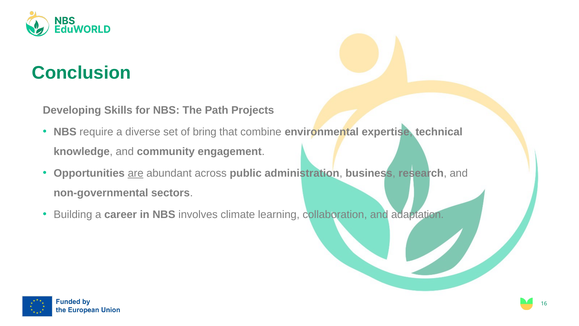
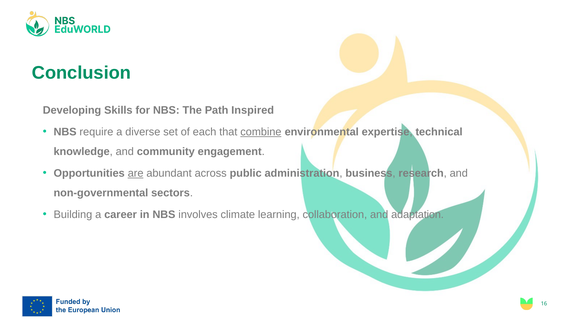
Projects: Projects -> Inspired (253, 110)
bring: bring -> each (205, 132)
combine underline: none -> present (261, 132)
